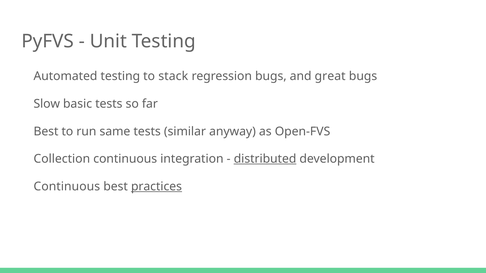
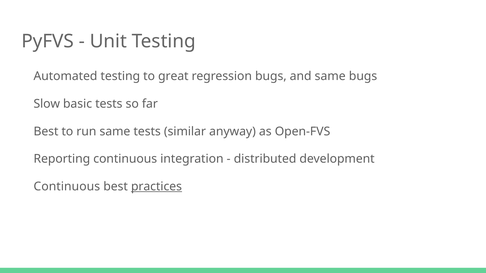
stack: stack -> great (173, 76)
and great: great -> same (330, 76)
Collection: Collection -> Reporting (62, 159)
distributed underline: present -> none (265, 159)
